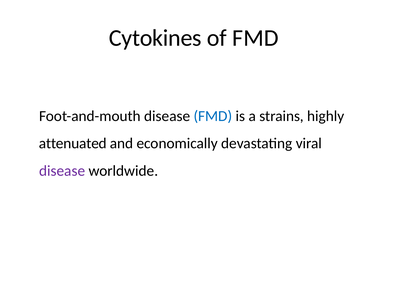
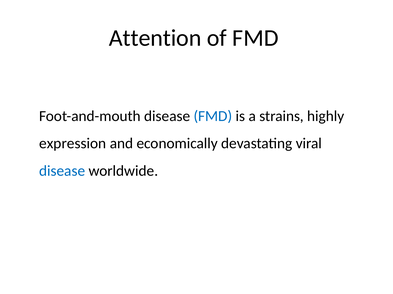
Cytokines: Cytokines -> Attention (155, 38)
attenuated: attenuated -> expression (73, 144)
disease colour: purple -> blue (62, 171)
